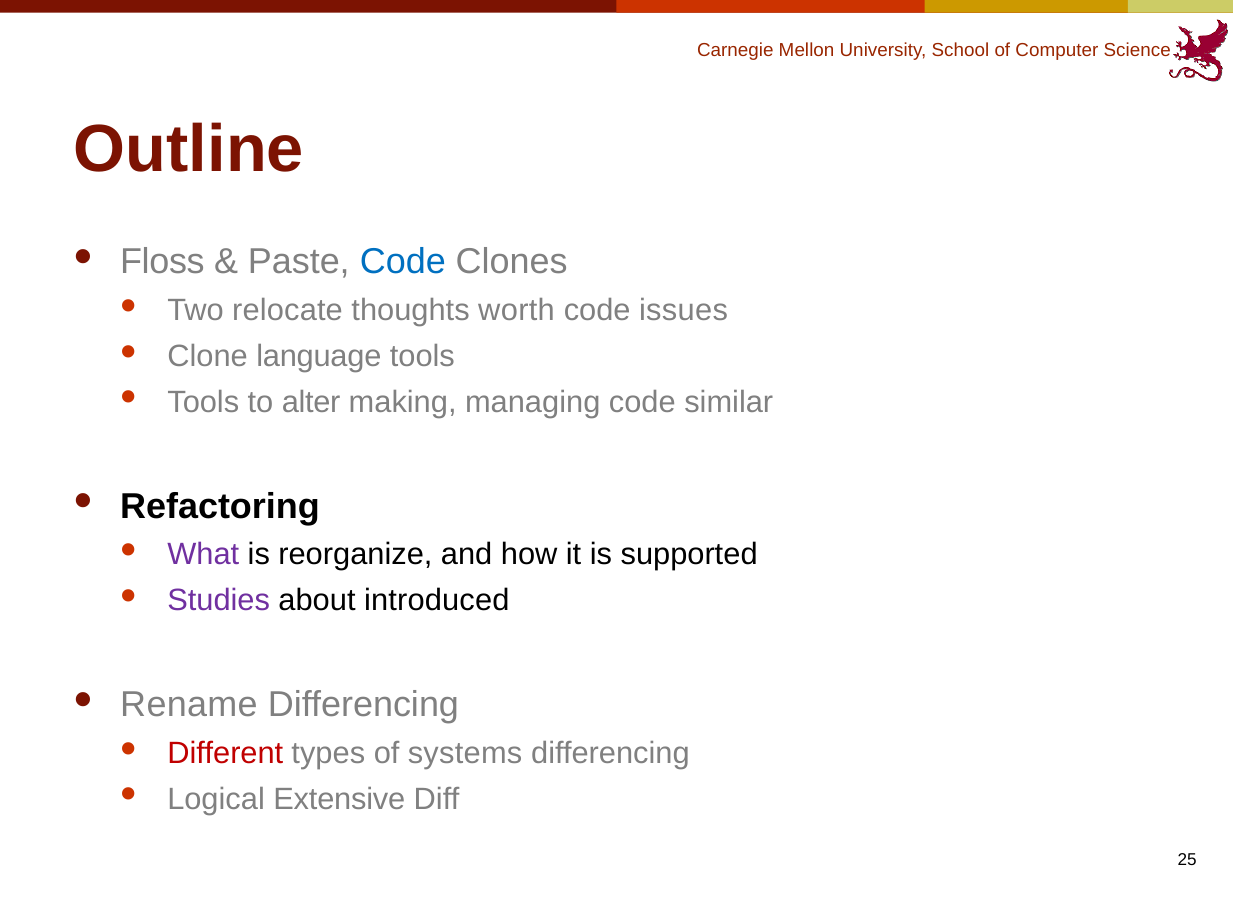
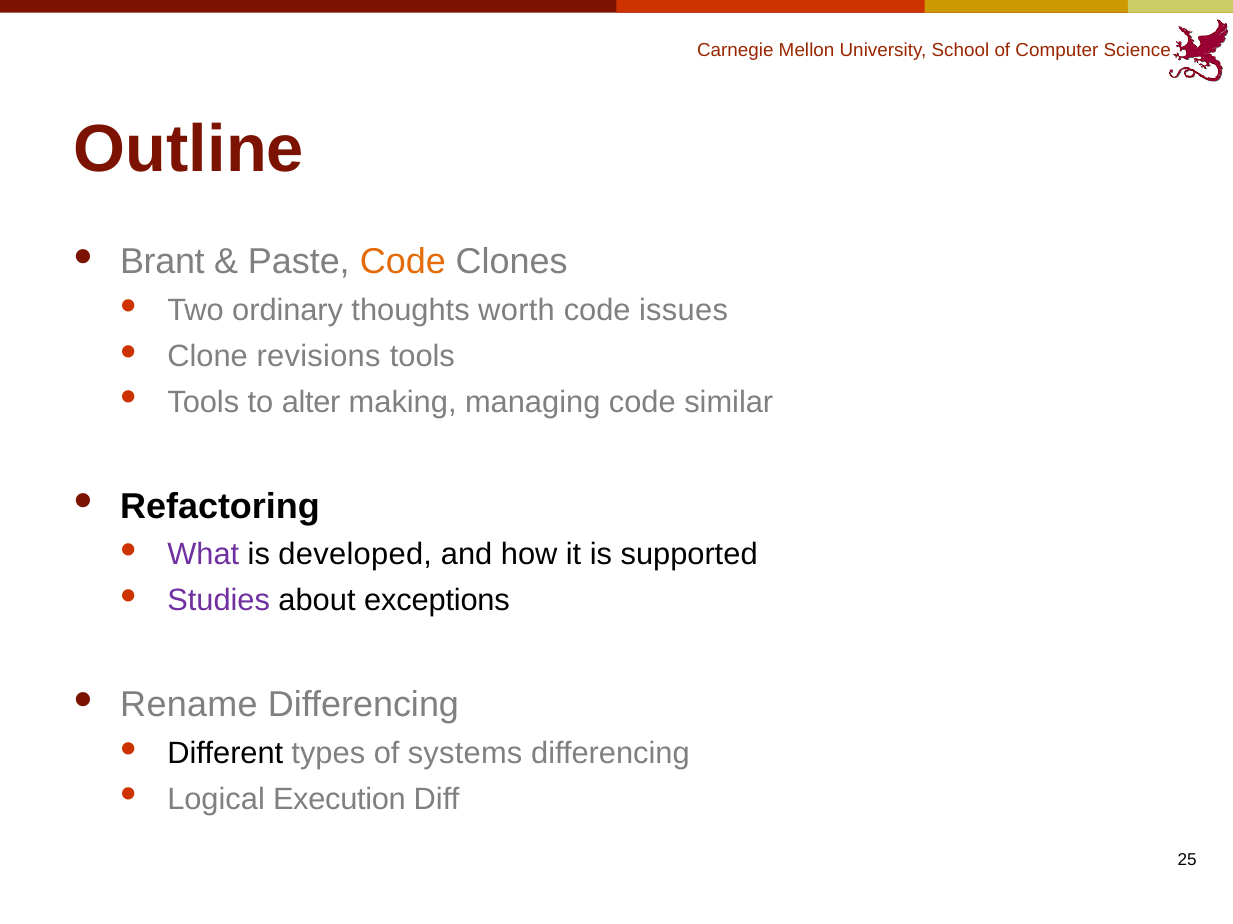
Floss: Floss -> Brant (162, 262)
Code colour: blue -> orange (403, 262)
relocate: relocate -> ordinary (288, 311)
language: language -> revisions (319, 357)
reorganize: reorganize -> developed (355, 555)
introduced: introduced -> exceptions (437, 601)
Different colour: red -> black (225, 754)
Extensive: Extensive -> Execution (339, 800)
